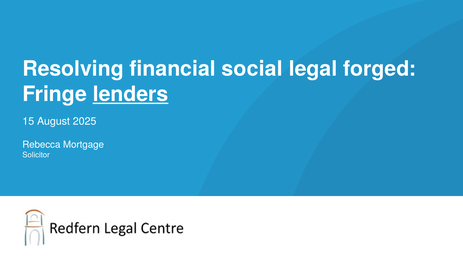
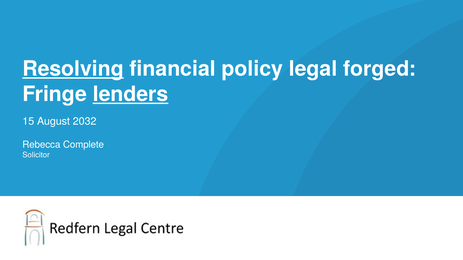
Resolving underline: none -> present (73, 69)
social: social -> policy (252, 69)
2025: 2025 -> 2032 (85, 121)
Mortgage: Mortgage -> Complete (84, 145)
